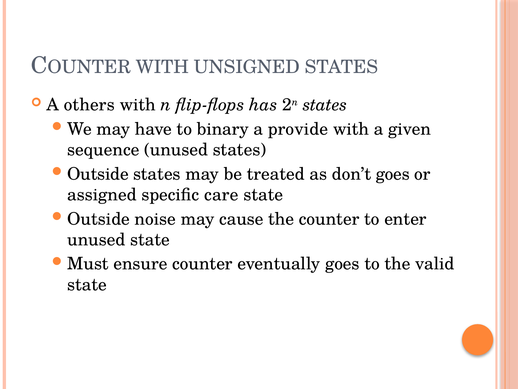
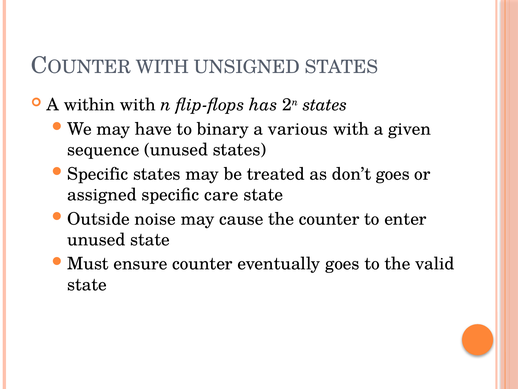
others: others -> within (89, 105)
provide: provide -> various (298, 129)
Outside: Outside -> Specific (98, 174)
